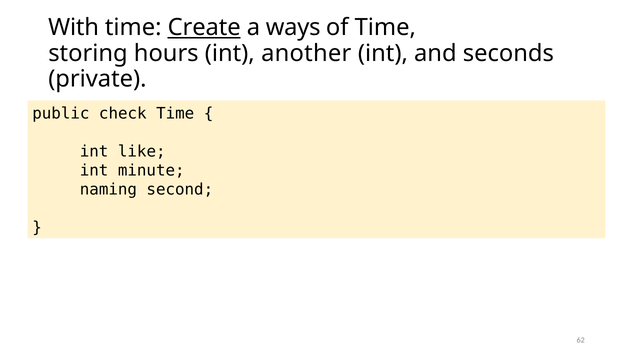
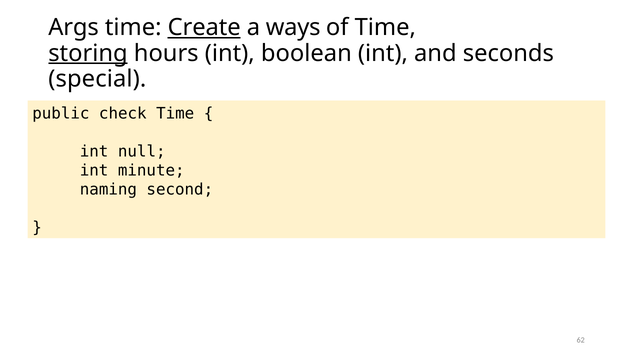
With: With -> Args (74, 28)
storing underline: none -> present (88, 53)
another: another -> boolean (306, 53)
private: private -> special (97, 79)
like: like -> null (142, 152)
